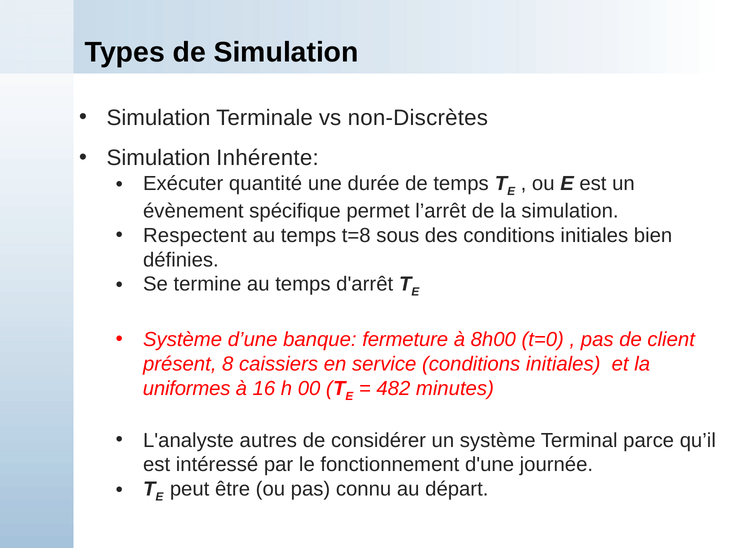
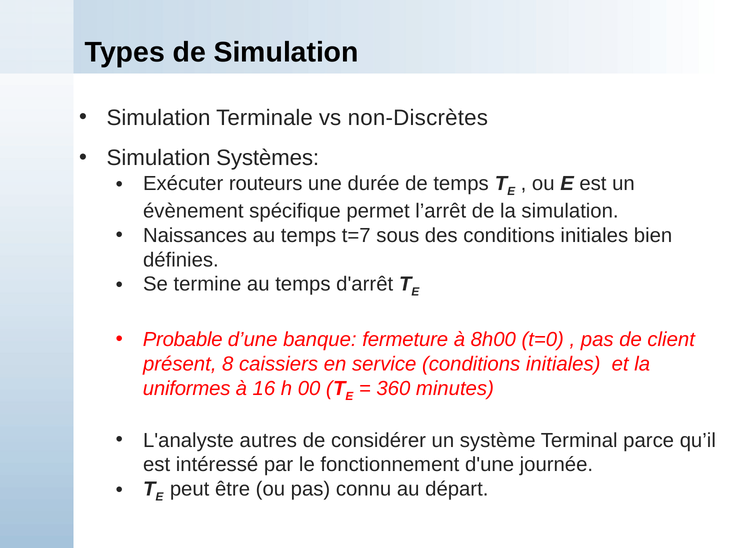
Inhérente: Inhérente -> Systèmes (268, 158)
quantité: quantité -> routeurs (266, 183)
Respectent: Respectent -> Naissances (195, 236)
t=8: t=8 -> t=7 (356, 236)
Système: Système -> Probable (183, 340)
482: 482 -> 360 (393, 388)
